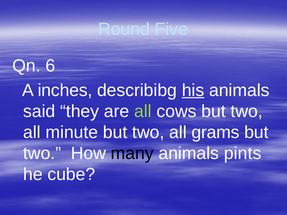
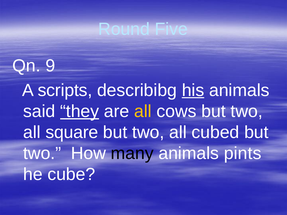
6: 6 -> 9 (50, 66)
inches: inches -> scripts (65, 90)
they underline: none -> present (80, 111)
all colour: light green -> yellow (143, 111)
minute: minute -> square (72, 132)
grams: grams -> cubed (215, 132)
